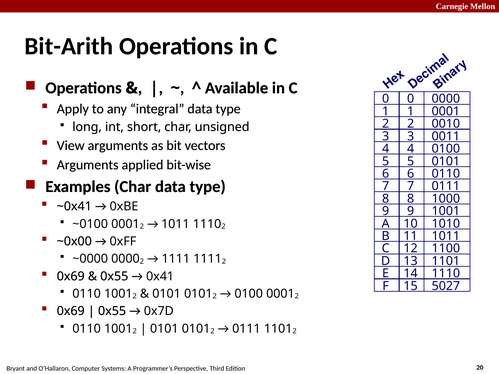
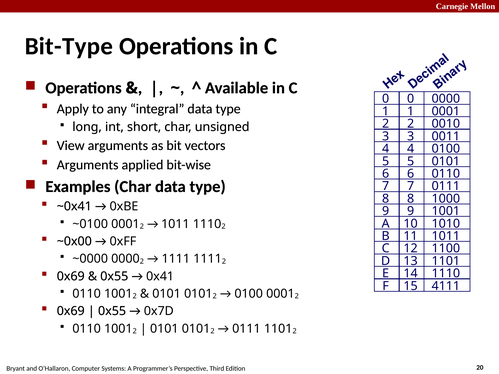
Bit-Arith: Bit-Arith -> Bit-Type (69, 46)
5027: 5027 -> 4111 (446, 286)
